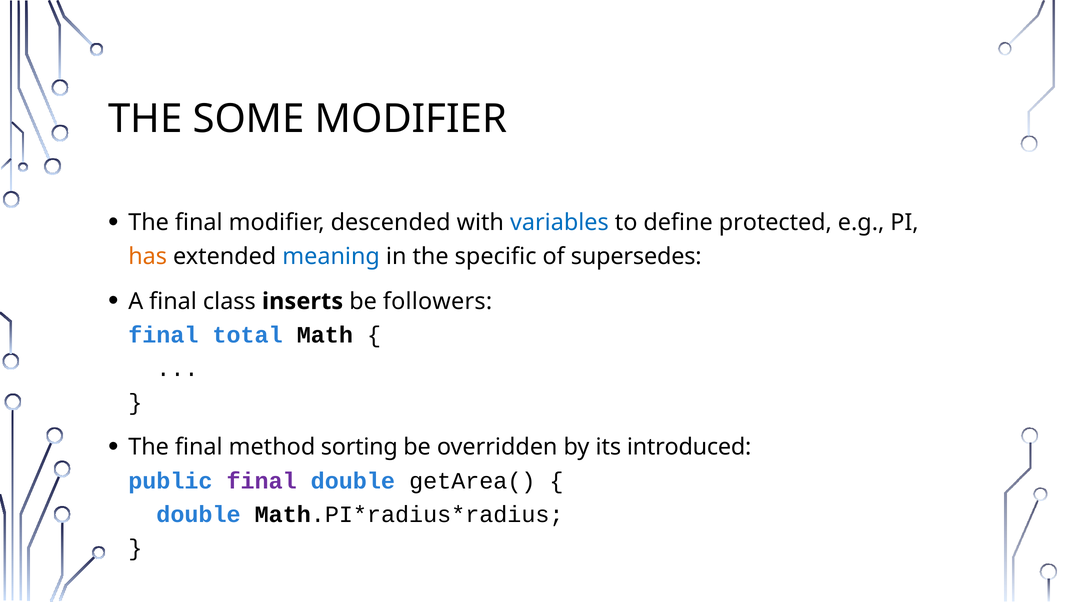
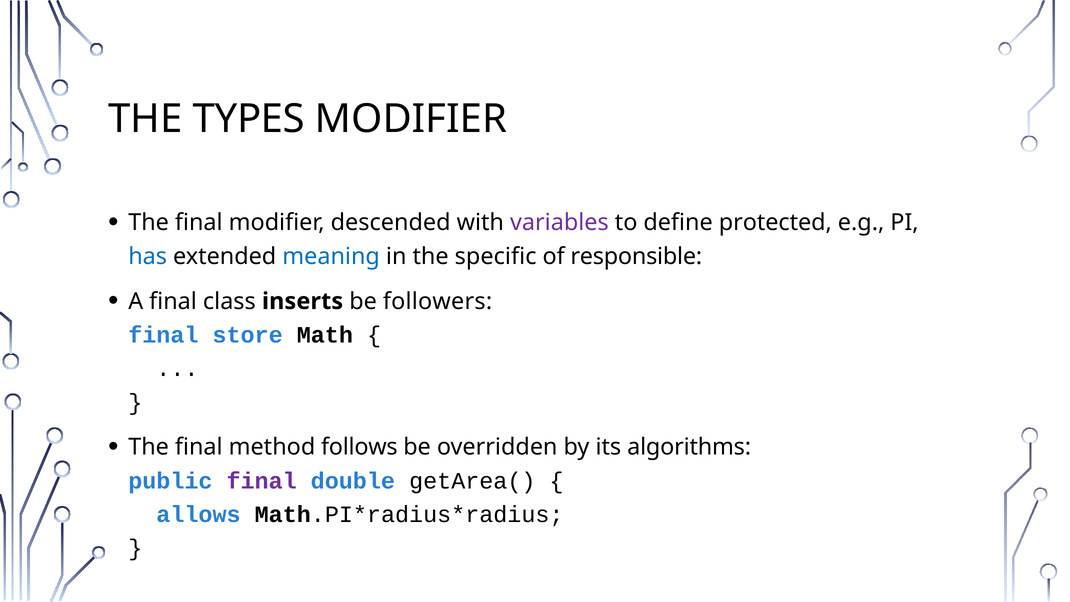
SOME: SOME -> TYPES (249, 119)
variables colour: blue -> purple (559, 223)
has colour: orange -> blue (148, 256)
supersedes: supersedes -> responsible (636, 256)
total: total -> store (248, 335)
sorting: sorting -> follows (359, 447)
introduced: introduced -> algorithms (689, 447)
double: double -> allows (198, 514)
